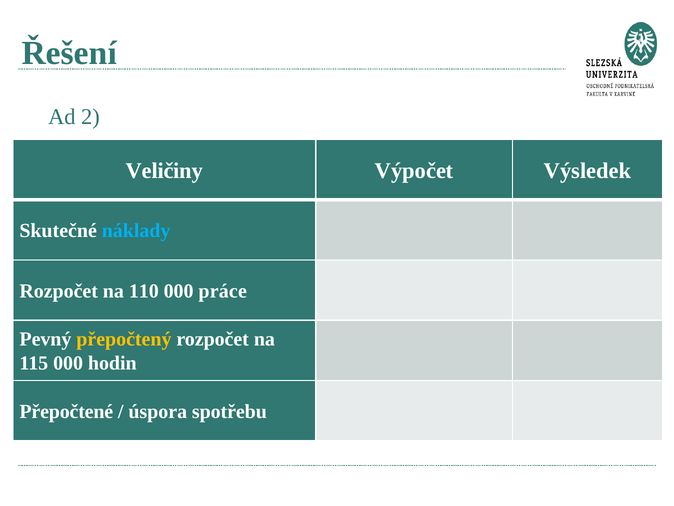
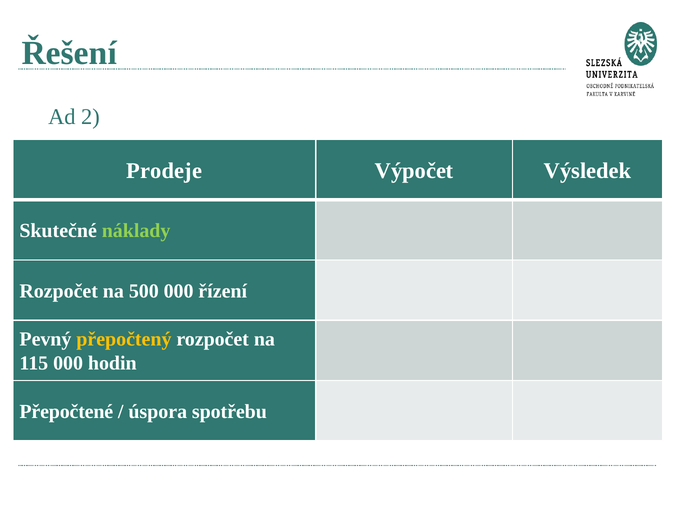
Veličiny: Veličiny -> Prodeje (164, 171)
náklady colour: light blue -> light green (136, 231)
110: 110 -> 500 (144, 291)
práce: práce -> řízení (223, 291)
